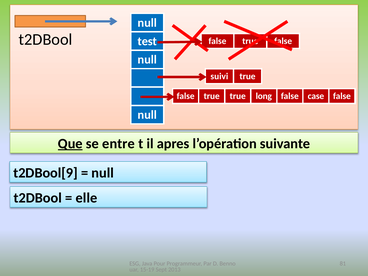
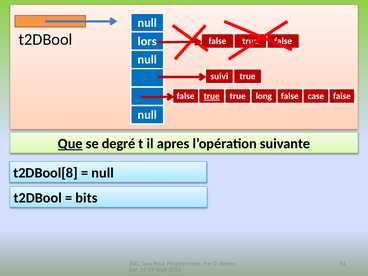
test: test -> lors (147, 41)
true underline: none -> present (212, 96)
entre: entre -> degré (119, 144)
t2DBool[9: t2DBool[9 -> t2DBool[8 (46, 173)
elle: elle -> bits (86, 198)
